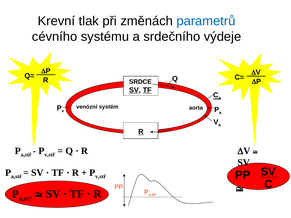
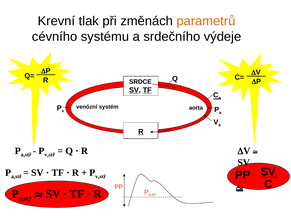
parametrů colour: blue -> orange (206, 21)
